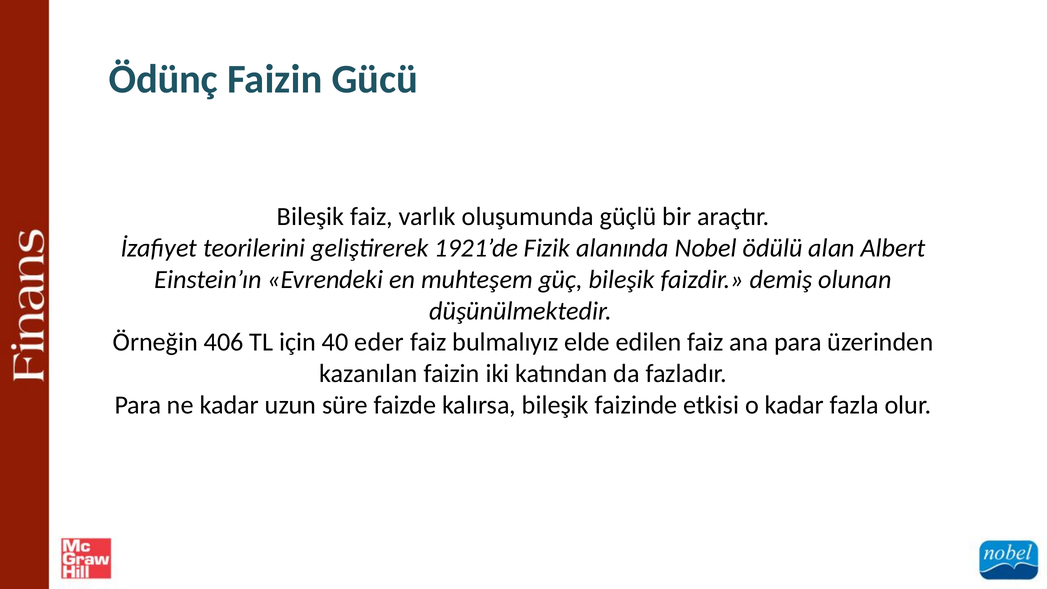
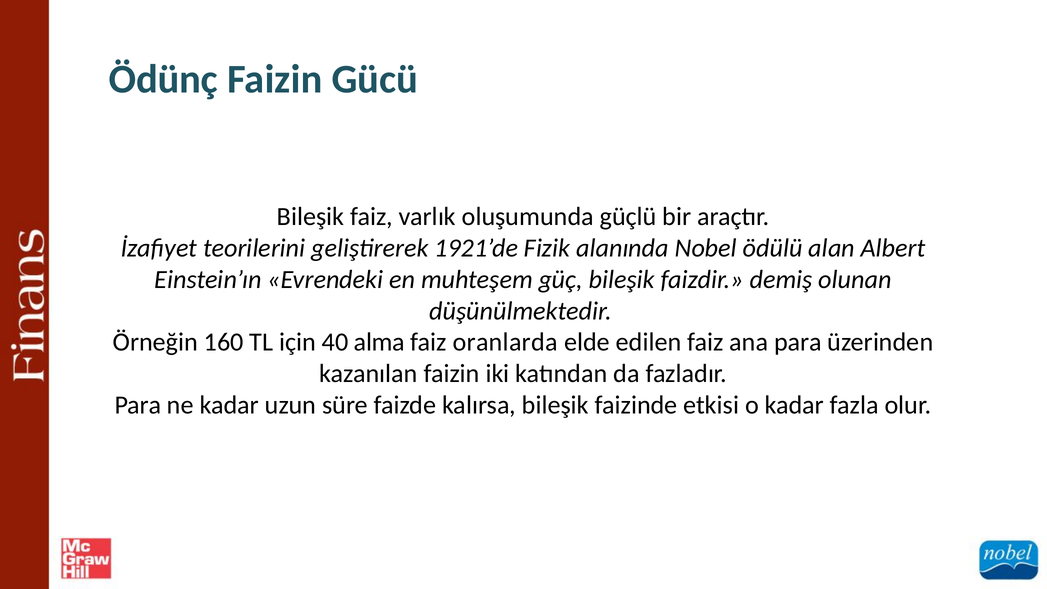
406: 406 -> 160 (224, 342)
eder: eder -> alma (379, 342)
bulmalıyız: bulmalıyız -> oranlarda (505, 342)
